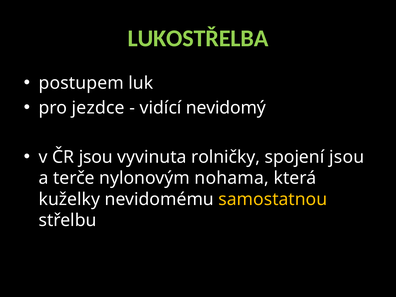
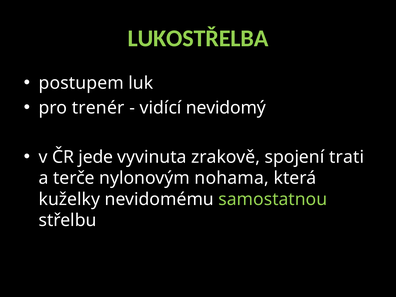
jezdce: jezdce -> trenér (98, 108)
ČR jsou: jsou -> jede (96, 157)
rolničky: rolničky -> zrakově (226, 157)
spojení jsou: jsou -> trati (347, 157)
samostatnou colour: yellow -> light green (273, 199)
